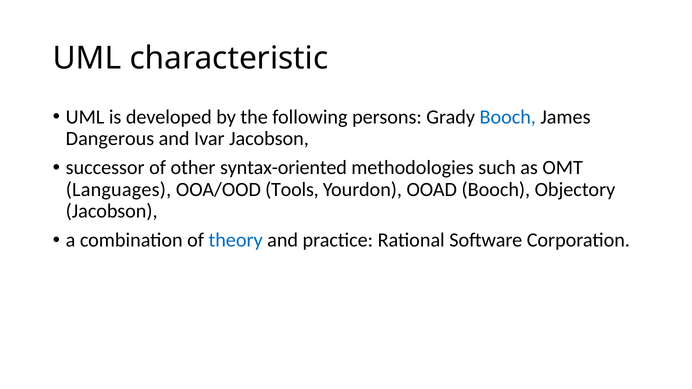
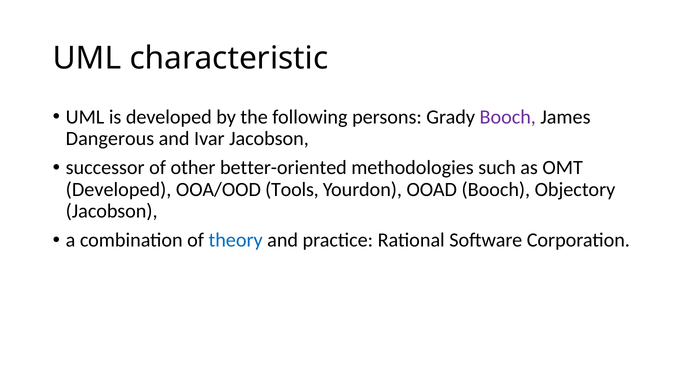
Booch colour: blue -> purple (508, 117)
syntax-oriented: syntax-oriented -> better-oriented (283, 168)
Languages: Languages -> Developed (119, 190)
